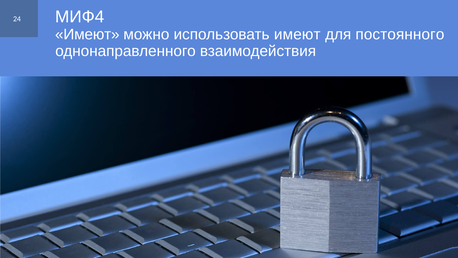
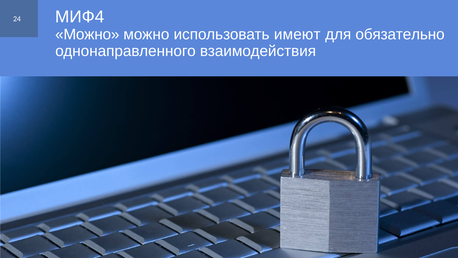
Имеют: Имеют -> Можно (87, 34)
постоянного: постоянного -> обязательно (400, 34)
